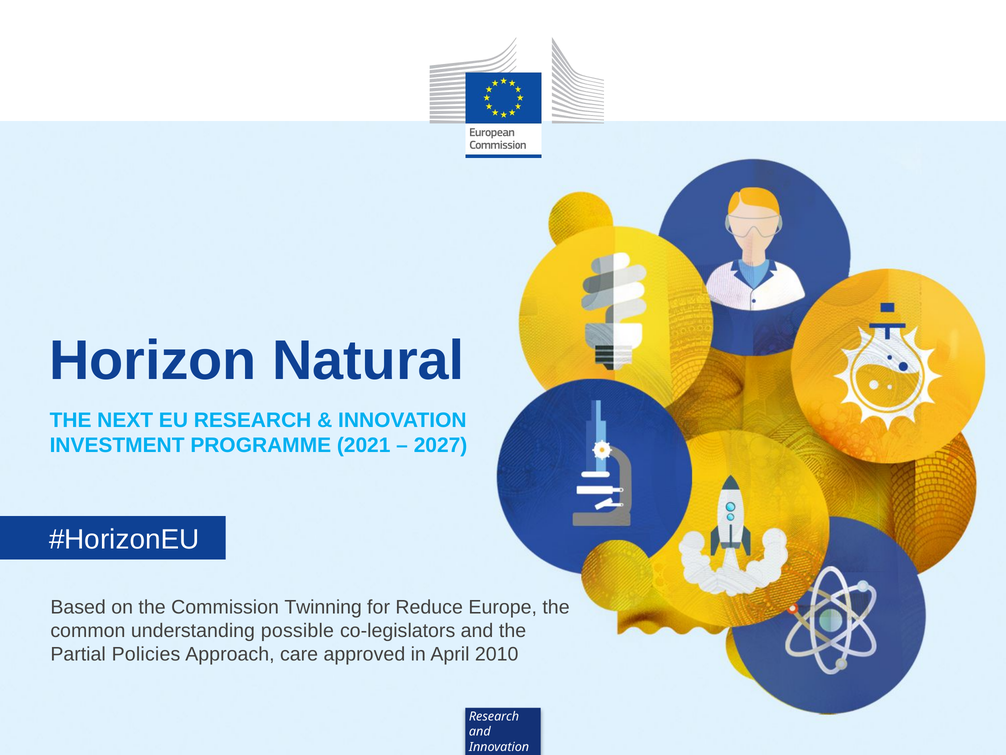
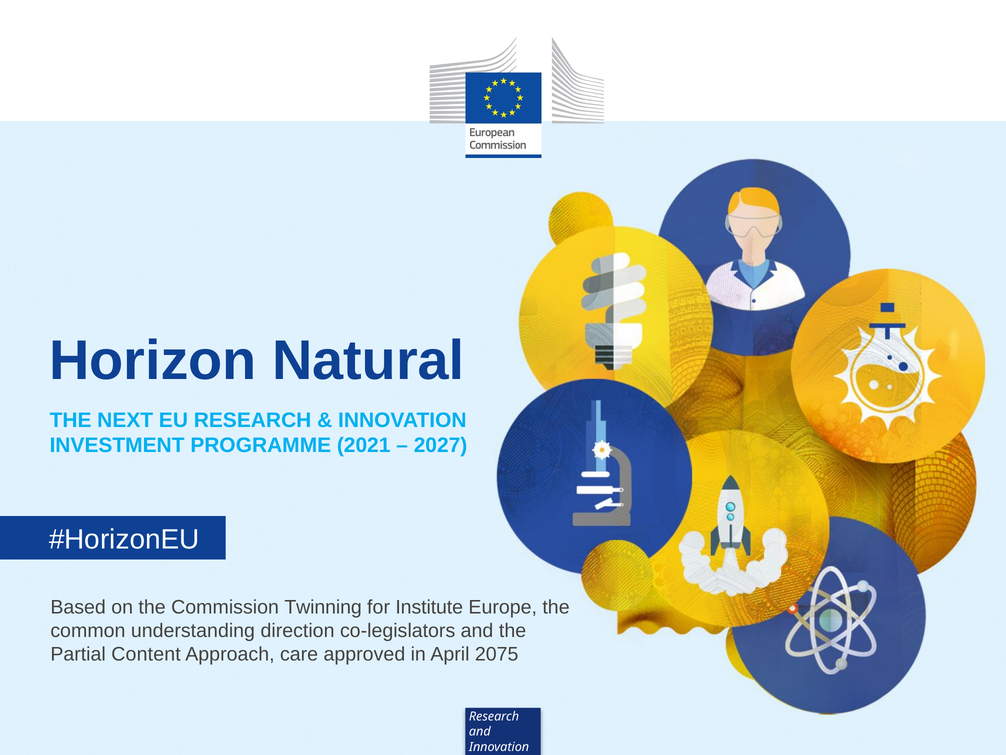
Reduce: Reduce -> Institute (429, 607)
possible: possible -> direction (298, 630)
Policies: Policies -> Content (146, 654)
2010: 2010 -> 2075 (497, 654)
